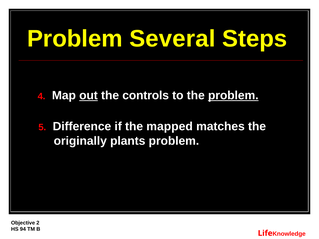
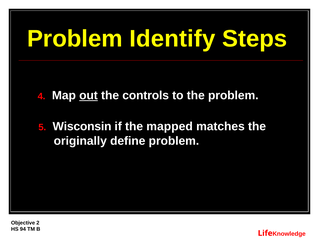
Several: Several -> Identify (172, 39)
problem underline: present -> none (233, 95)
Difference: Difference -> Wisconsin (82, 127)
plants: plants -> define (128, 141)
